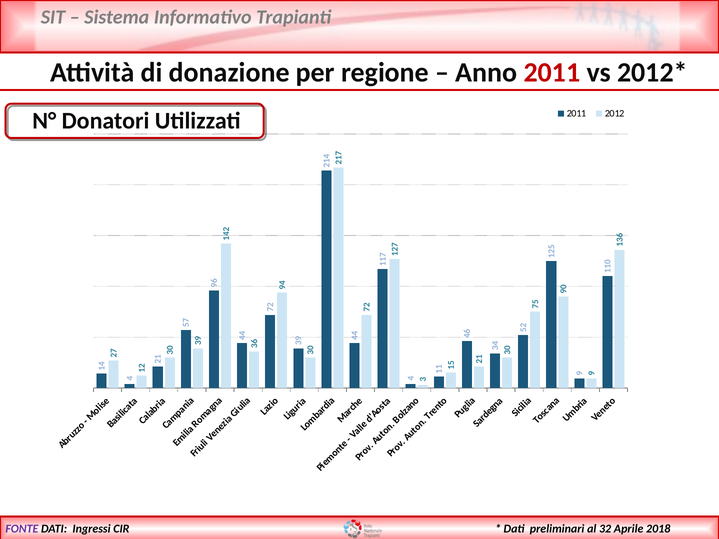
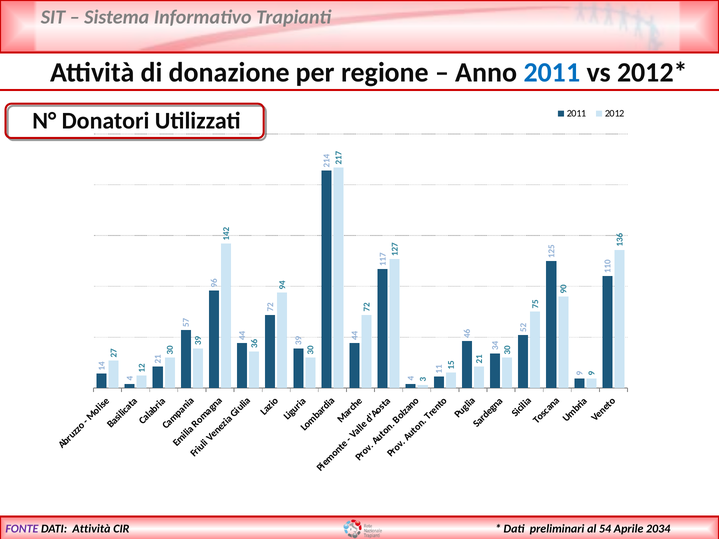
2011 colour: red -> blue (552, 73)
32: 32 -> 54 (605, 529)
2018: 2018 -> 2034 (658, 529)
DATI Ingressi: Ingressi -> Attività (91, 529)
